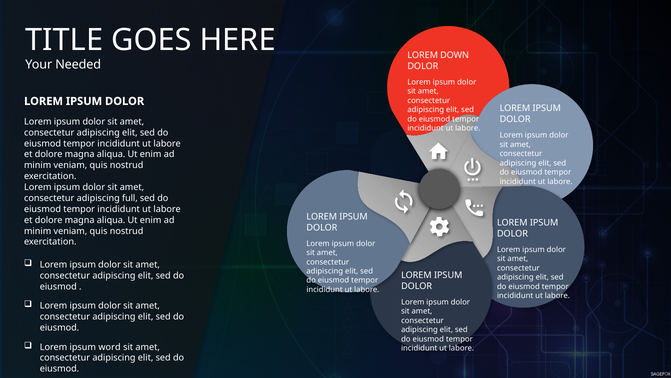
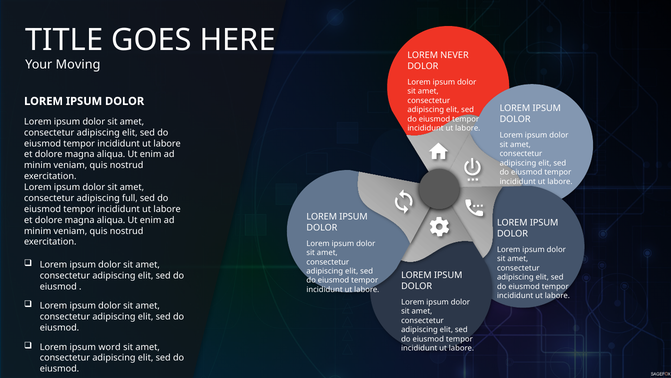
DOWN: DOWN -> NEVER (454, 55)
Needed: Needed -> Moving (78, 65)
